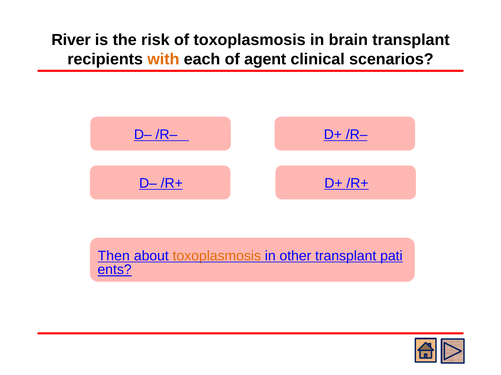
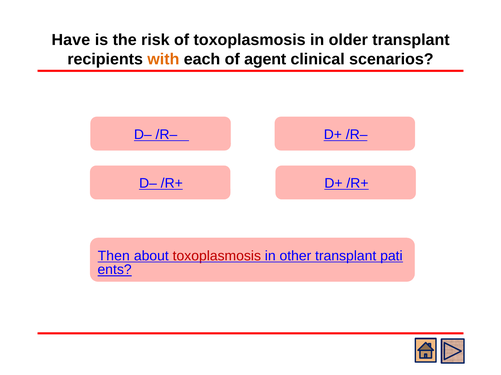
River: River -> Have (71, 40)
brain: brain -> older (348, 40)
toxoplasmosis colour: orange -> red (217, 256)
